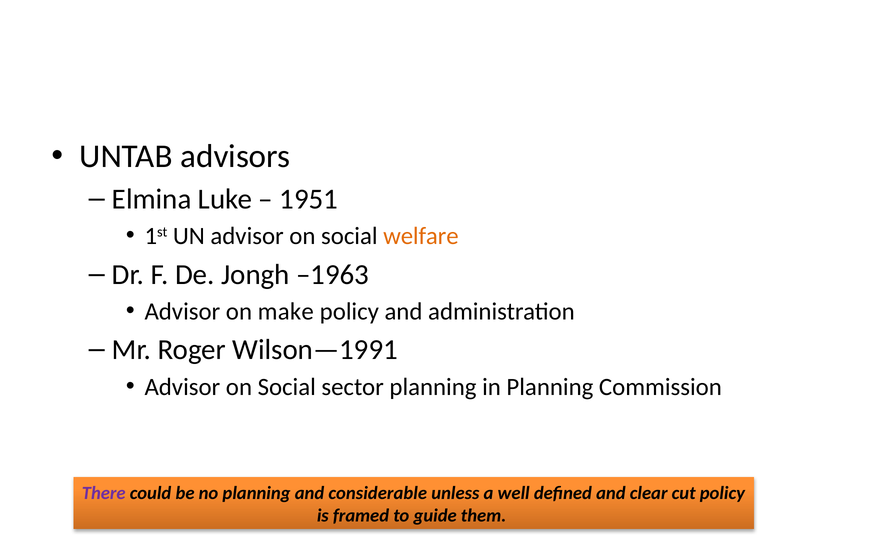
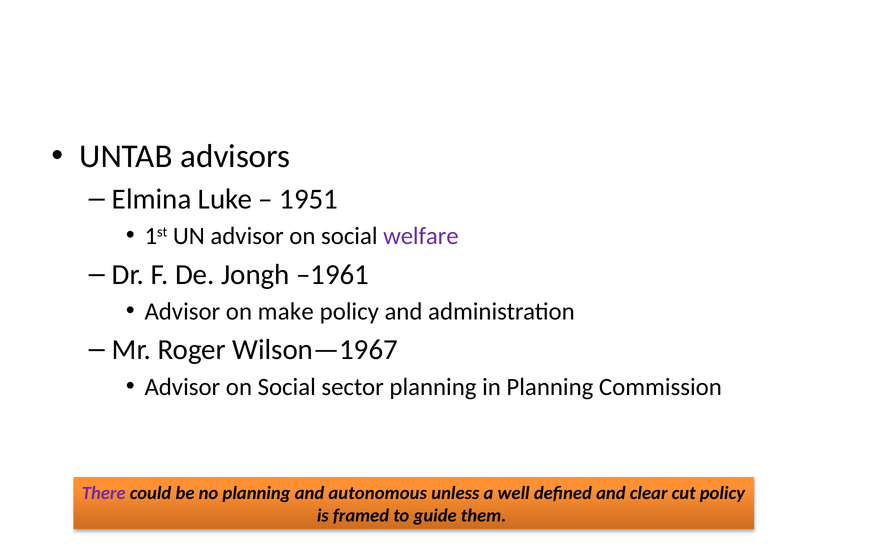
welfare colour: orange -> purple (421, 236)
–1963: –1963 -> –1961 (333, 274)
Wilson—1991: Wilson—1991 -> Wilson—1967 (315, 350)
considerable: considerable -> autonomous (378, 493)
